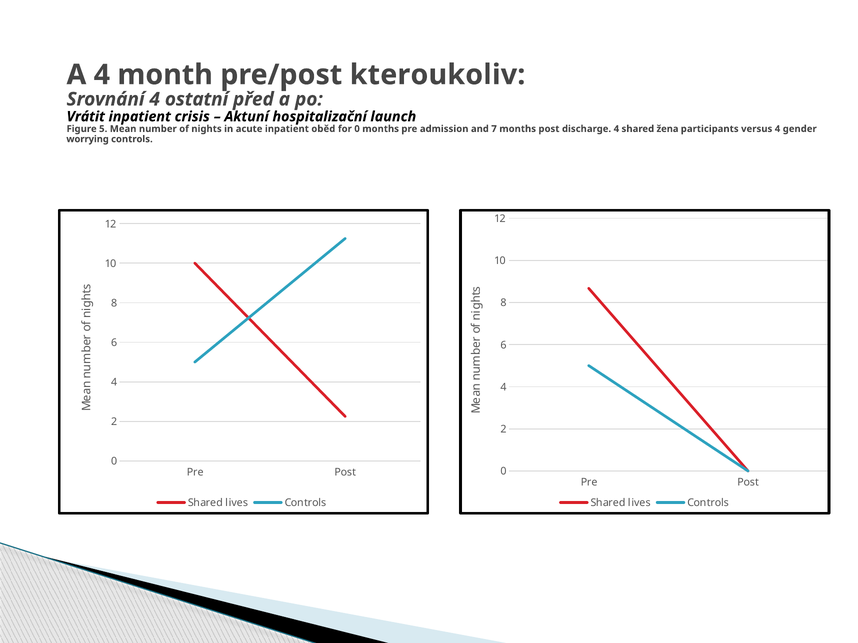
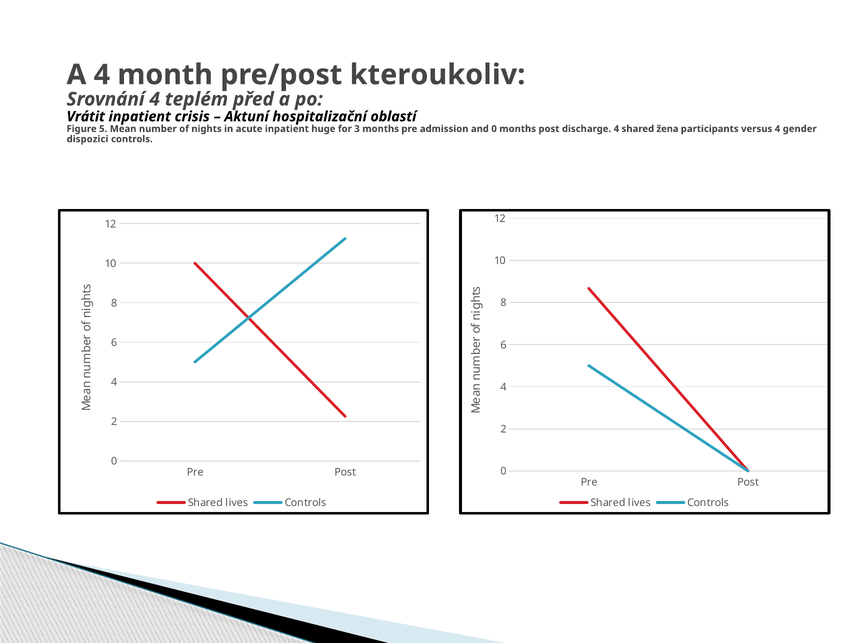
ostatní: ostatní -> teplém (196, 99)
launch: launch -> oblastí (393, 117)
oběd: oběd -> huge (323, 129)
for 0: 0 -> 3 (357, 129)
and 7: 7 -> 0 (494, 129)
worrying: worrying -> dispozici (87, 139)
